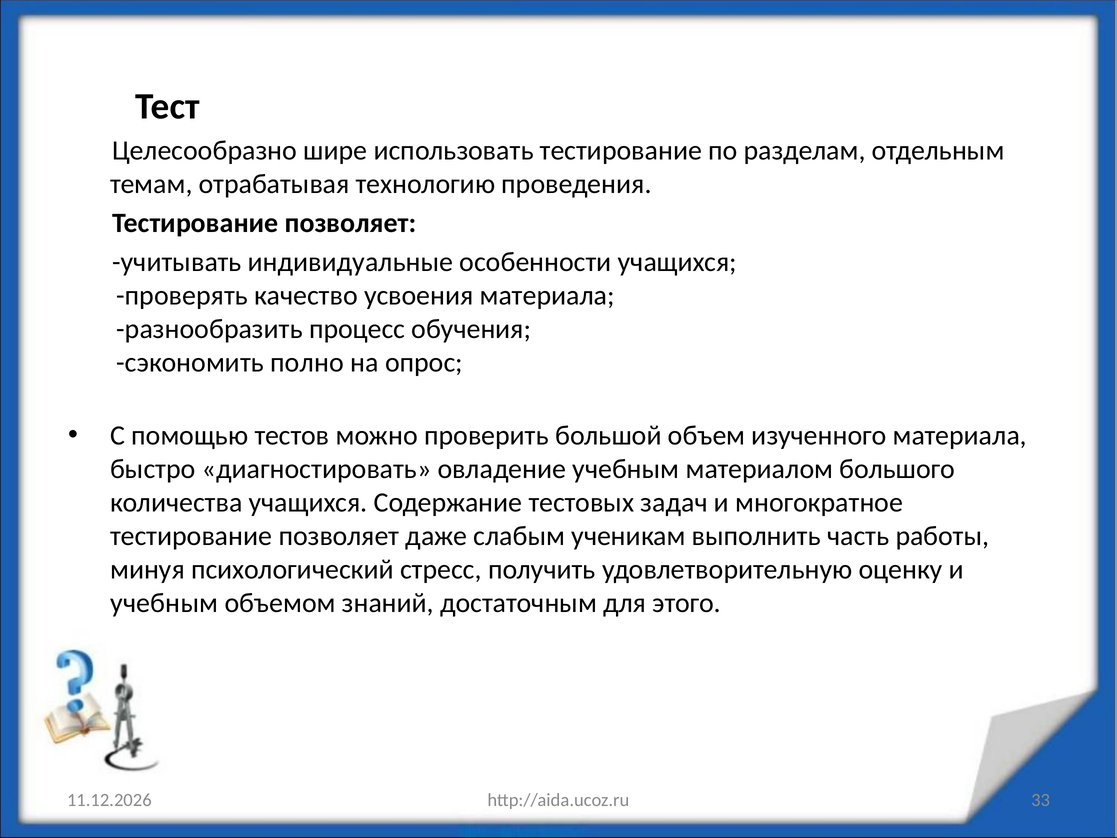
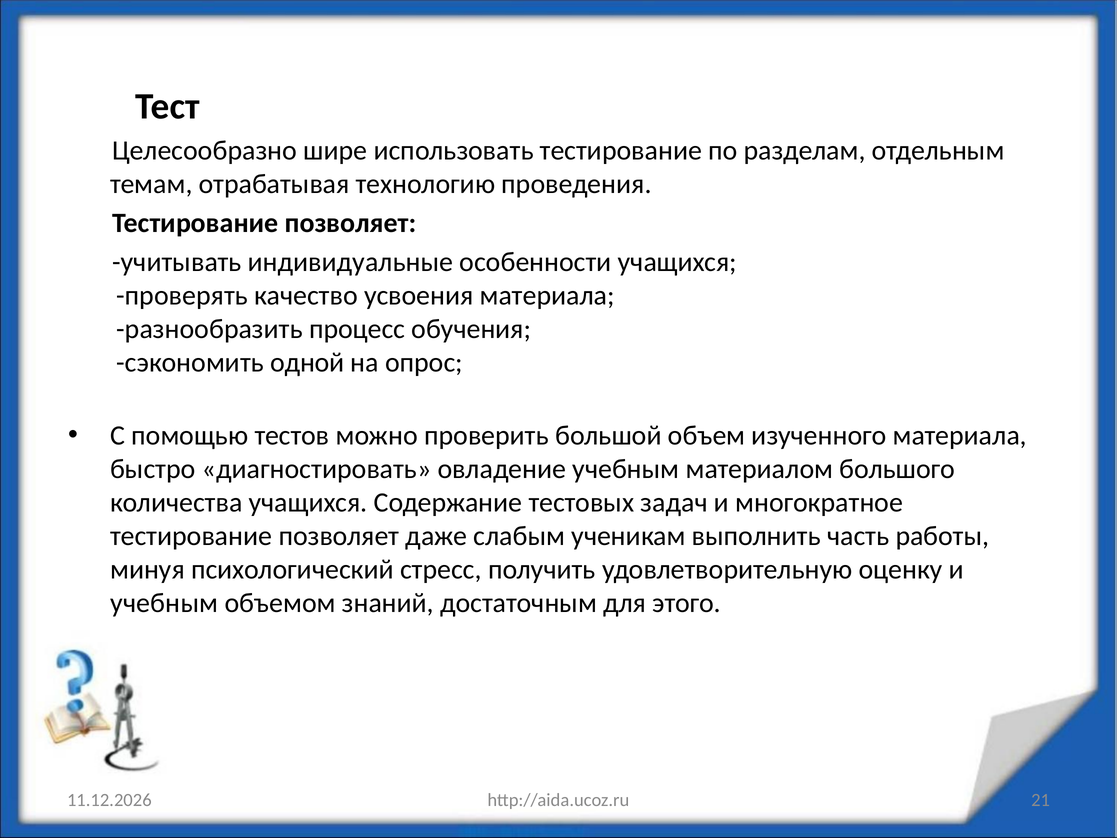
полно: полно -> одной (307, 363)
33: 33 -> 21 (1041, 800)
